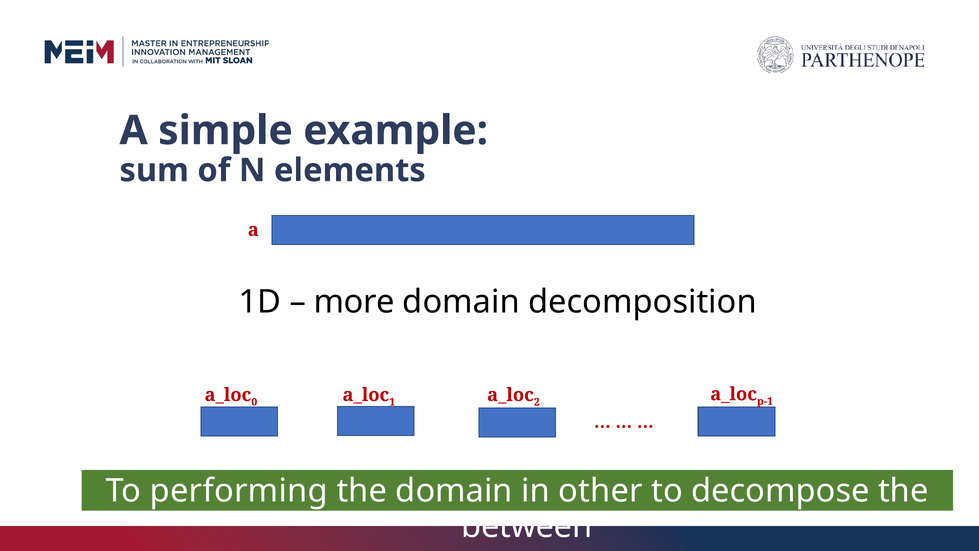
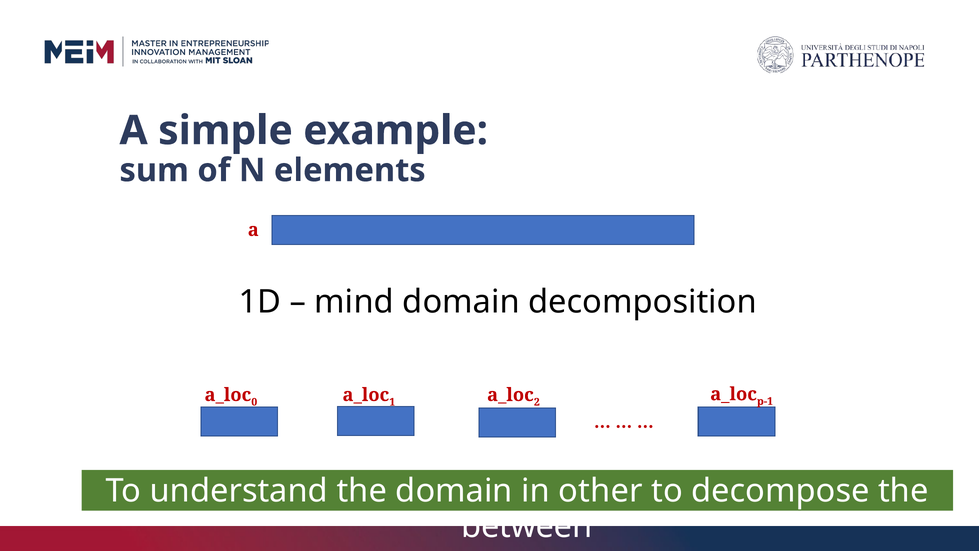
more: more -> mind (354, 302)
performing: performing -> understand (239, 491)
